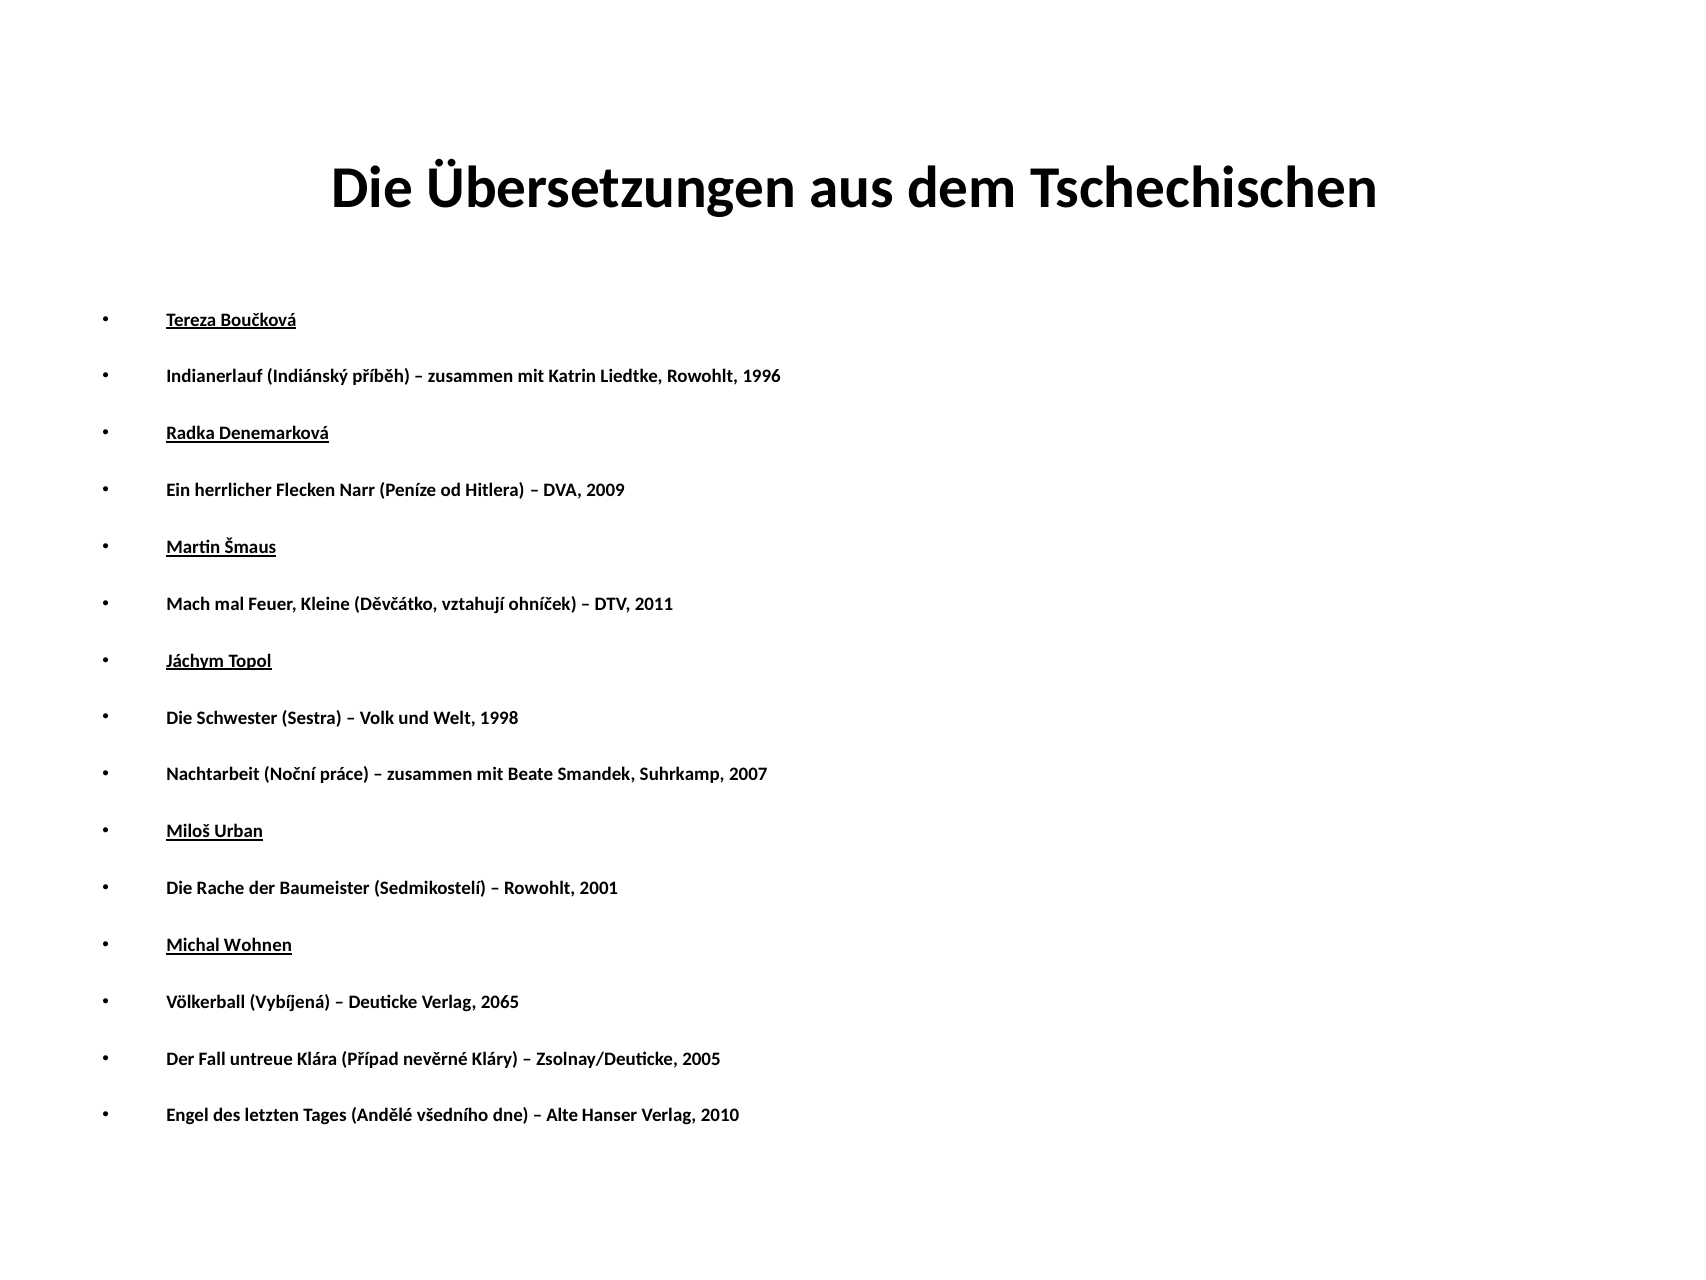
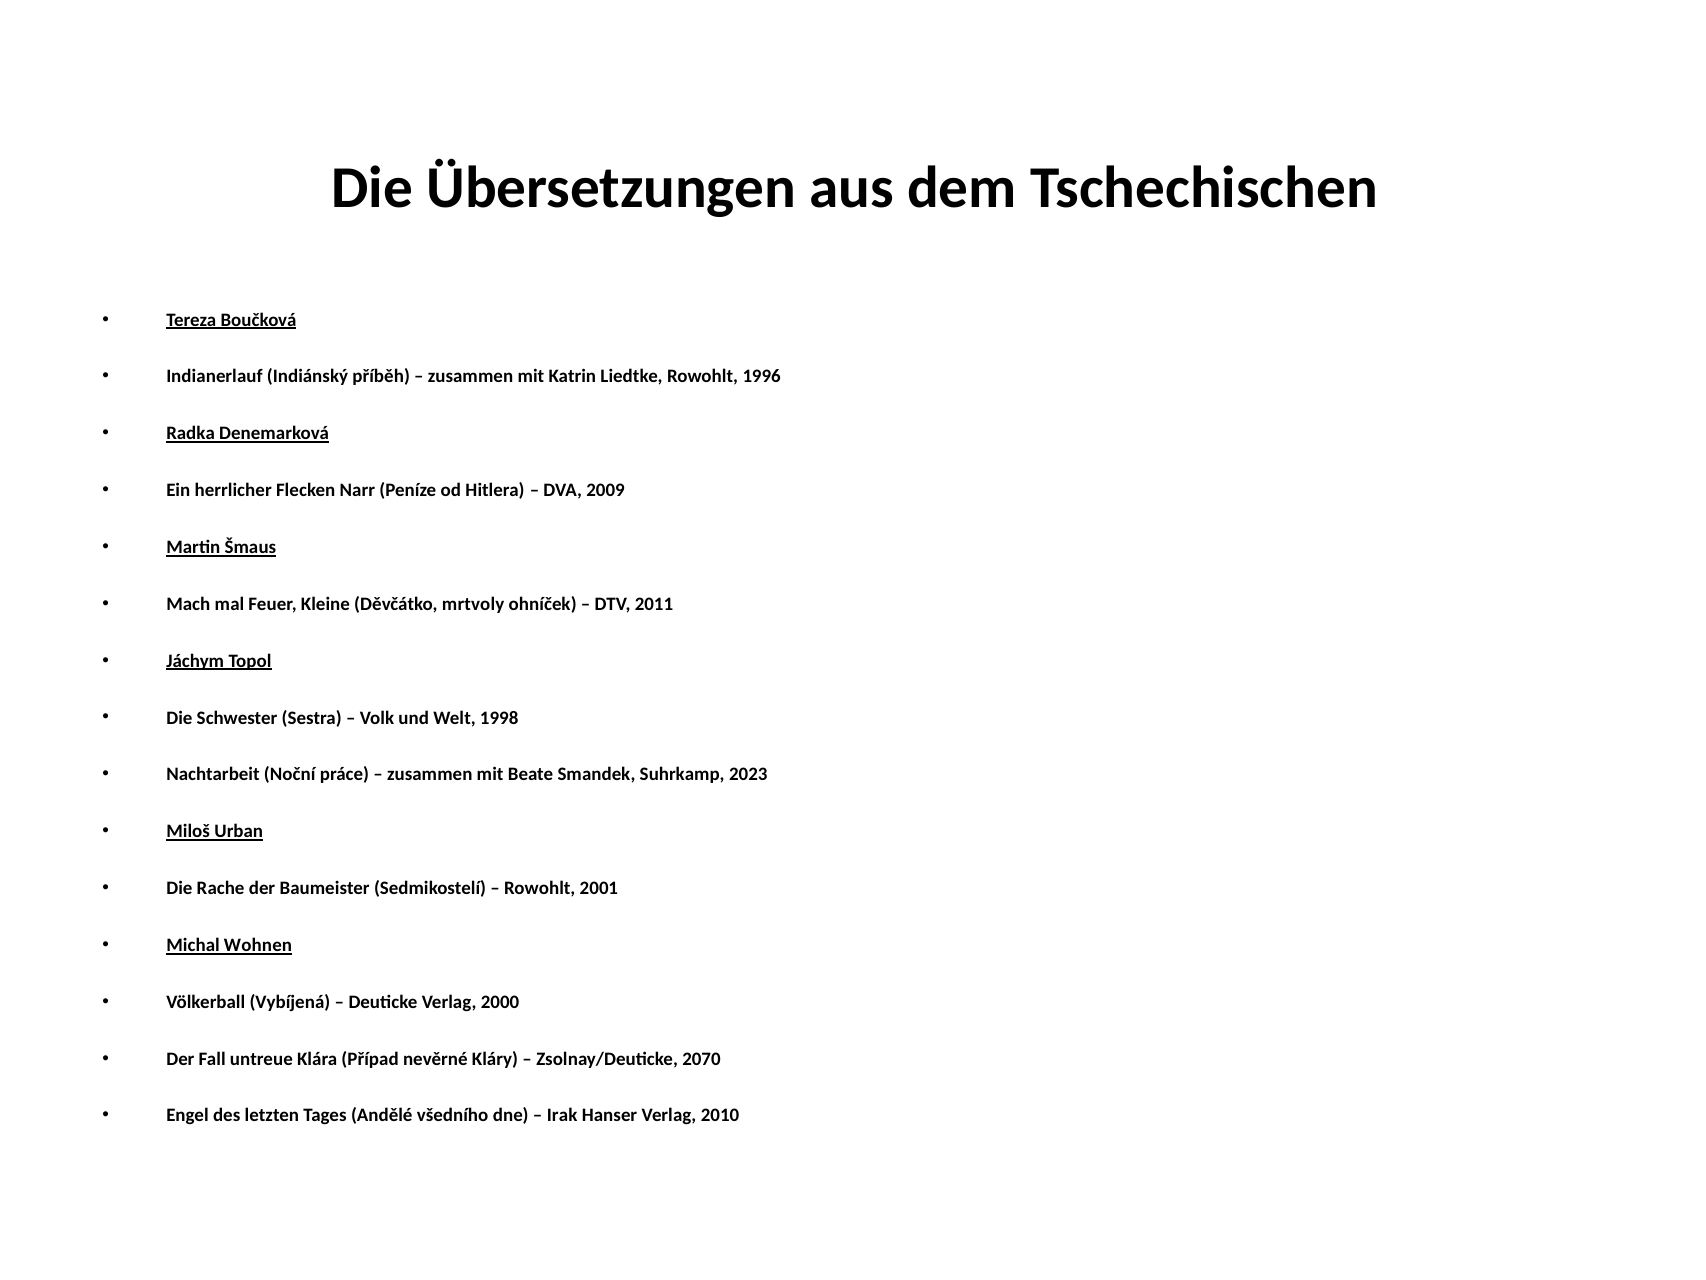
vztahují: vztahují -> mrtvoly (473, 604)
2007: 2007 -> 2023 (748, 774)
2065: 2065 -> 2000 (500, 1002)
2005: 2005 -> 2070 (702, 1058)
Alte: Alte -> Irak (562, 1115)
